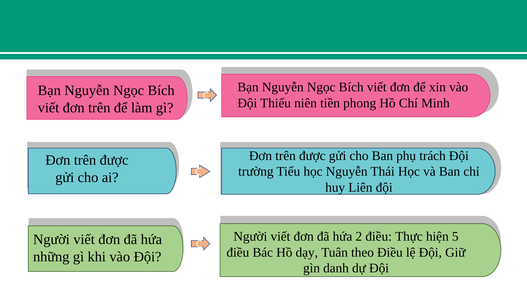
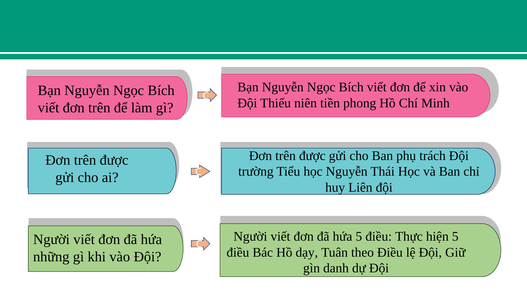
hứa 2: 2 -> 5 (359, 236)
